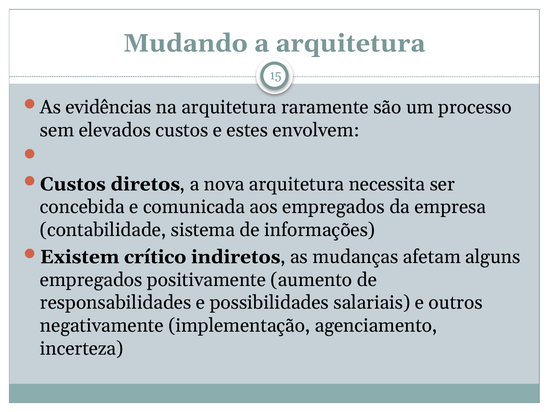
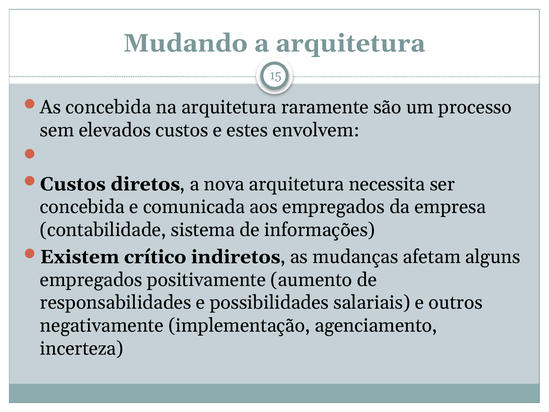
As evidências: evidências -> concebida (108, 107)
